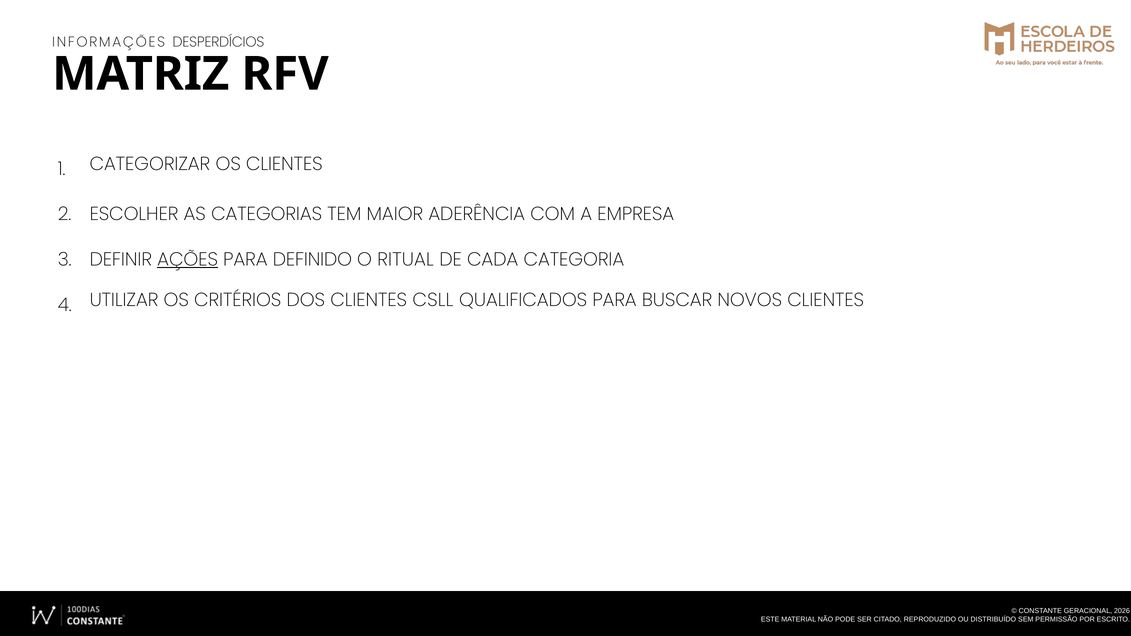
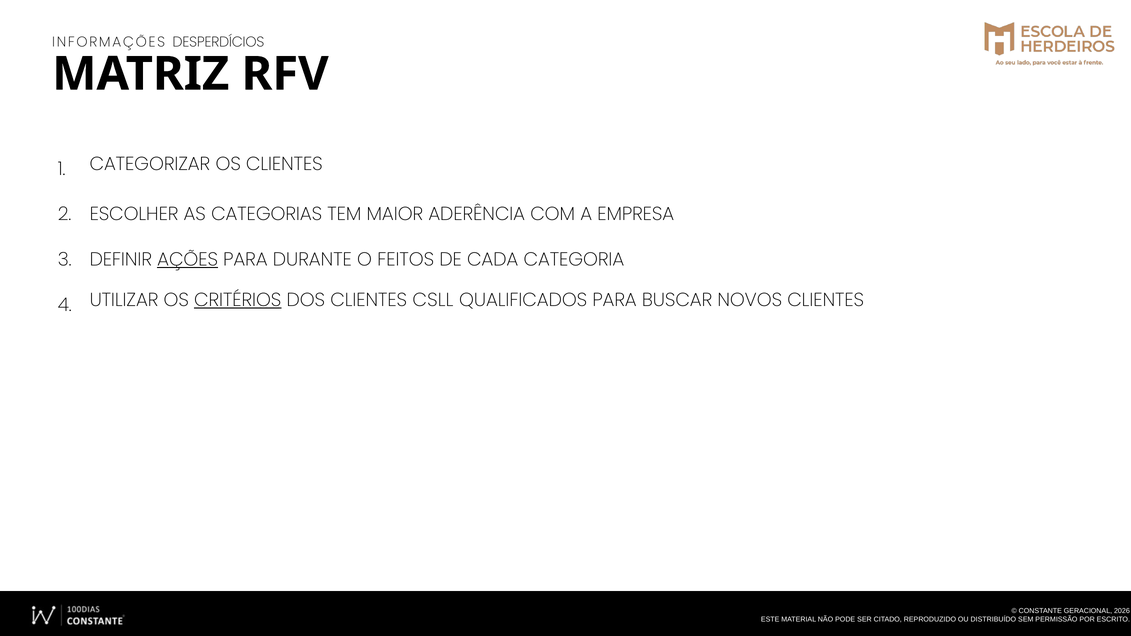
DEFINIDO: DEFINIDO -> DURANTE (312, 259)
RITUAL: RITUAL -> FEITOS (406, 259)
CRITÉRIOS underline: none -> present (238, 300)
